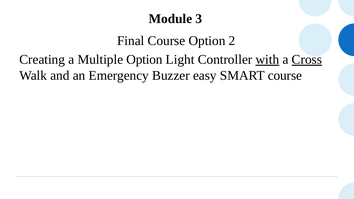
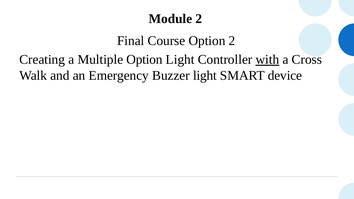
Module 3: 3 -> 2 (199, 19)
Cross underline: present -> none (307, 60)
Buzzer easy: easy -> light (205, 76)
SMART course: course -> device (285, 76)
